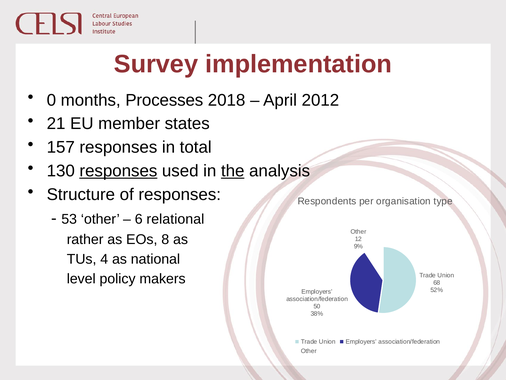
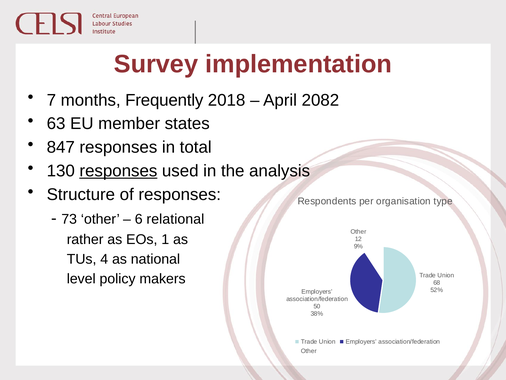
0: 0 -> 7 (51, 100)
Processes: Processes -> Frequently (164, 100)
2012: 2012 -> 2082 (320, 100)
21: 21 -> 63 (56, 124)
157: 157 -> 847 (61, 147)
the underline: present -> none (233, 171)
53: 53 -> 73 (69, 219)
8: 8 -> 1 (165, 239)
